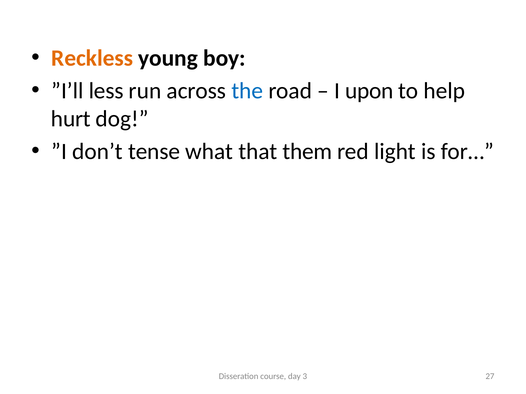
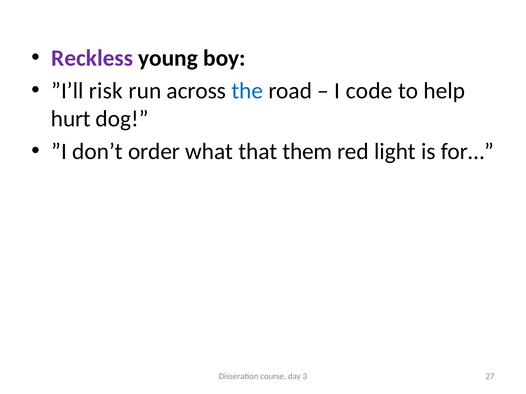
Reckless colour: orange -> purple (92, 58)
less: less -> risk (106, 91)
upon: upon -> code (369, 91)
tense: tense -> order (154, 152)
